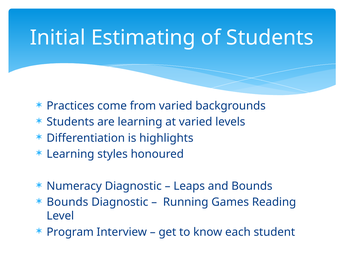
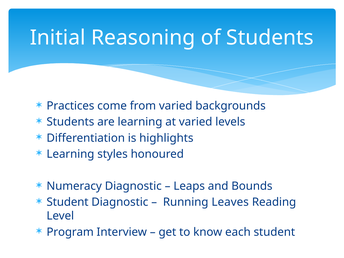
Estimating: Estimating -> Reasoning (143, 38)
Bounds: Bounds -> Student (68, 202)
Games: Games -> Leaves (230, 202)
